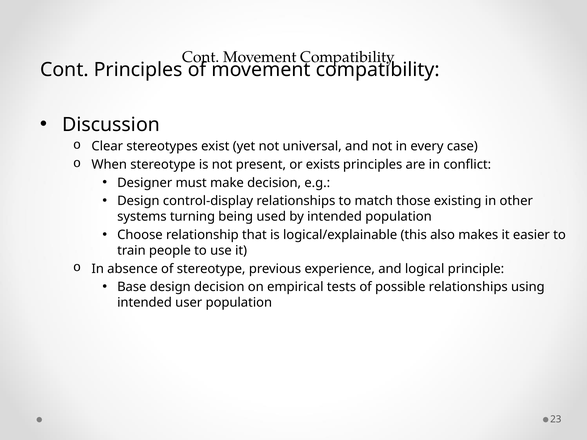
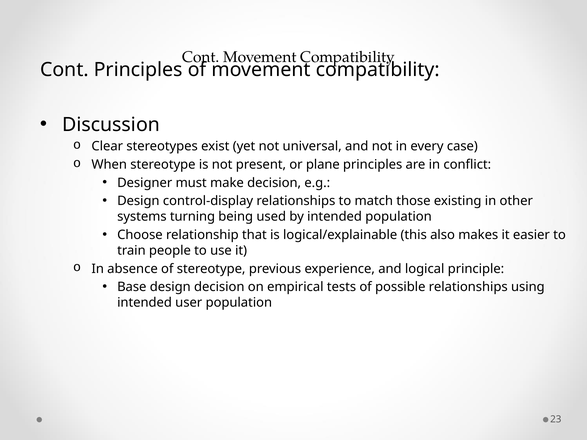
exists: exists -> plane (323, 165)
